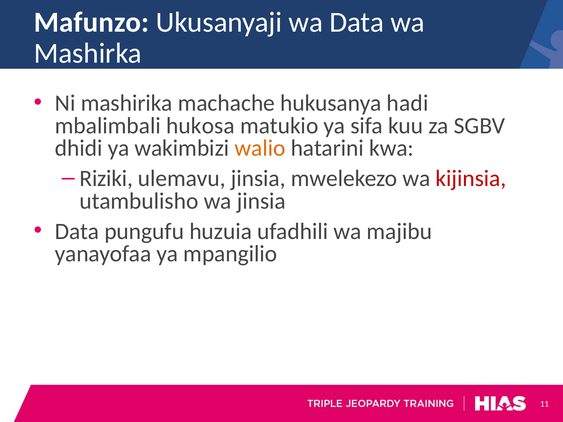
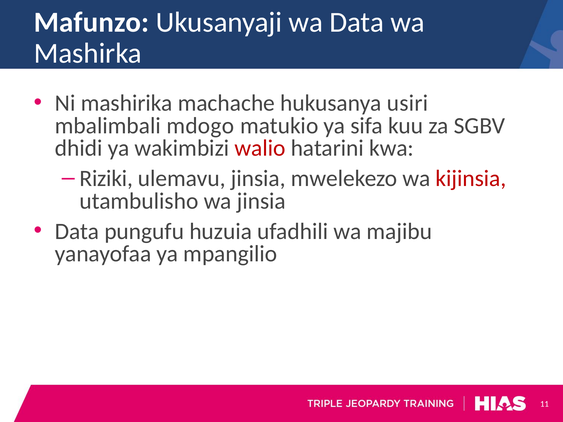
hadi: hadi -> usiri (408, 103)
hukosa: hukosa -> mdogo (200, 126)
walio colour: orange -> red (260, 148)
